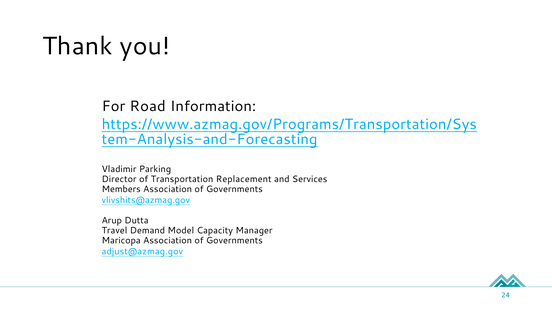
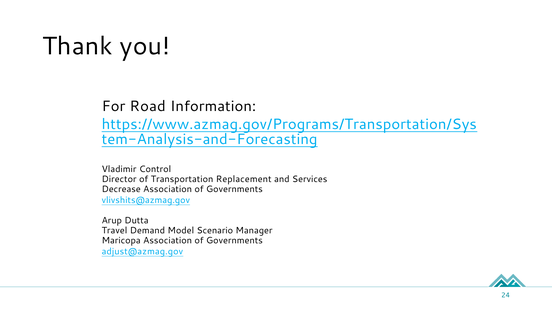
Parking: Parking -> Control (155, 169)
Members: Members -> Decrease (121, 189)
Capacity: Capacity -> Scenario (215, 231)
